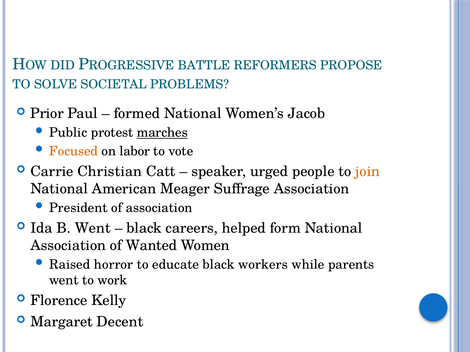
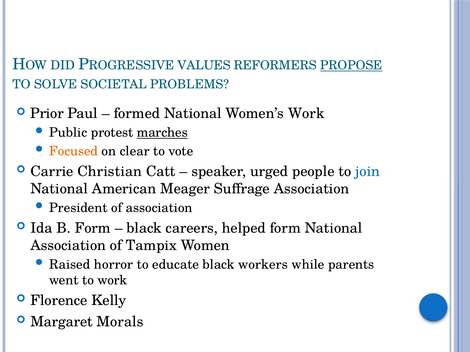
BATTLE: BATTLE -> VALUES (204, 66)
PROPOSE underline: none -> present (351, 66)
Women’s Jacob: Jacob -> Work (306, 114)
labor: labor -> clear (135, 151)
join colour: orange -> blue (368, 172)
B Went: Went -> Form (93, 229)
Wanted: Wanted -> Tampix (151, 246)
Decent: Decent -> Morals (120, 322)
